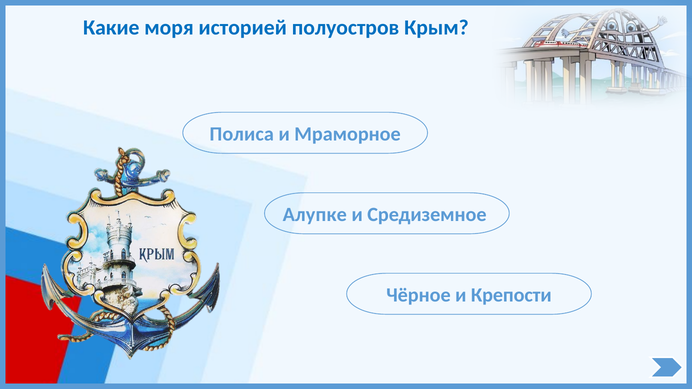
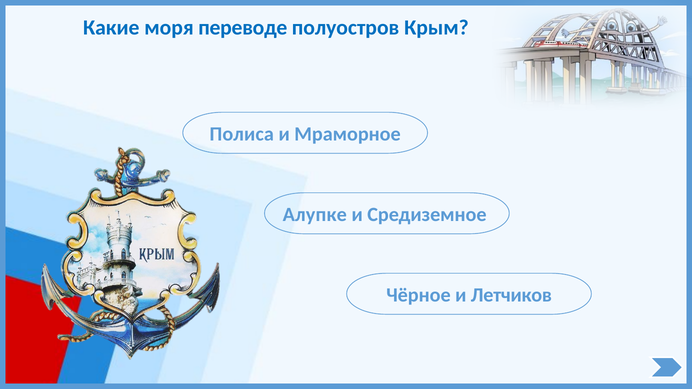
историей: историей -> переводе (243, 28)
Крепости: Крепости -> Летчиков (511, 295)
